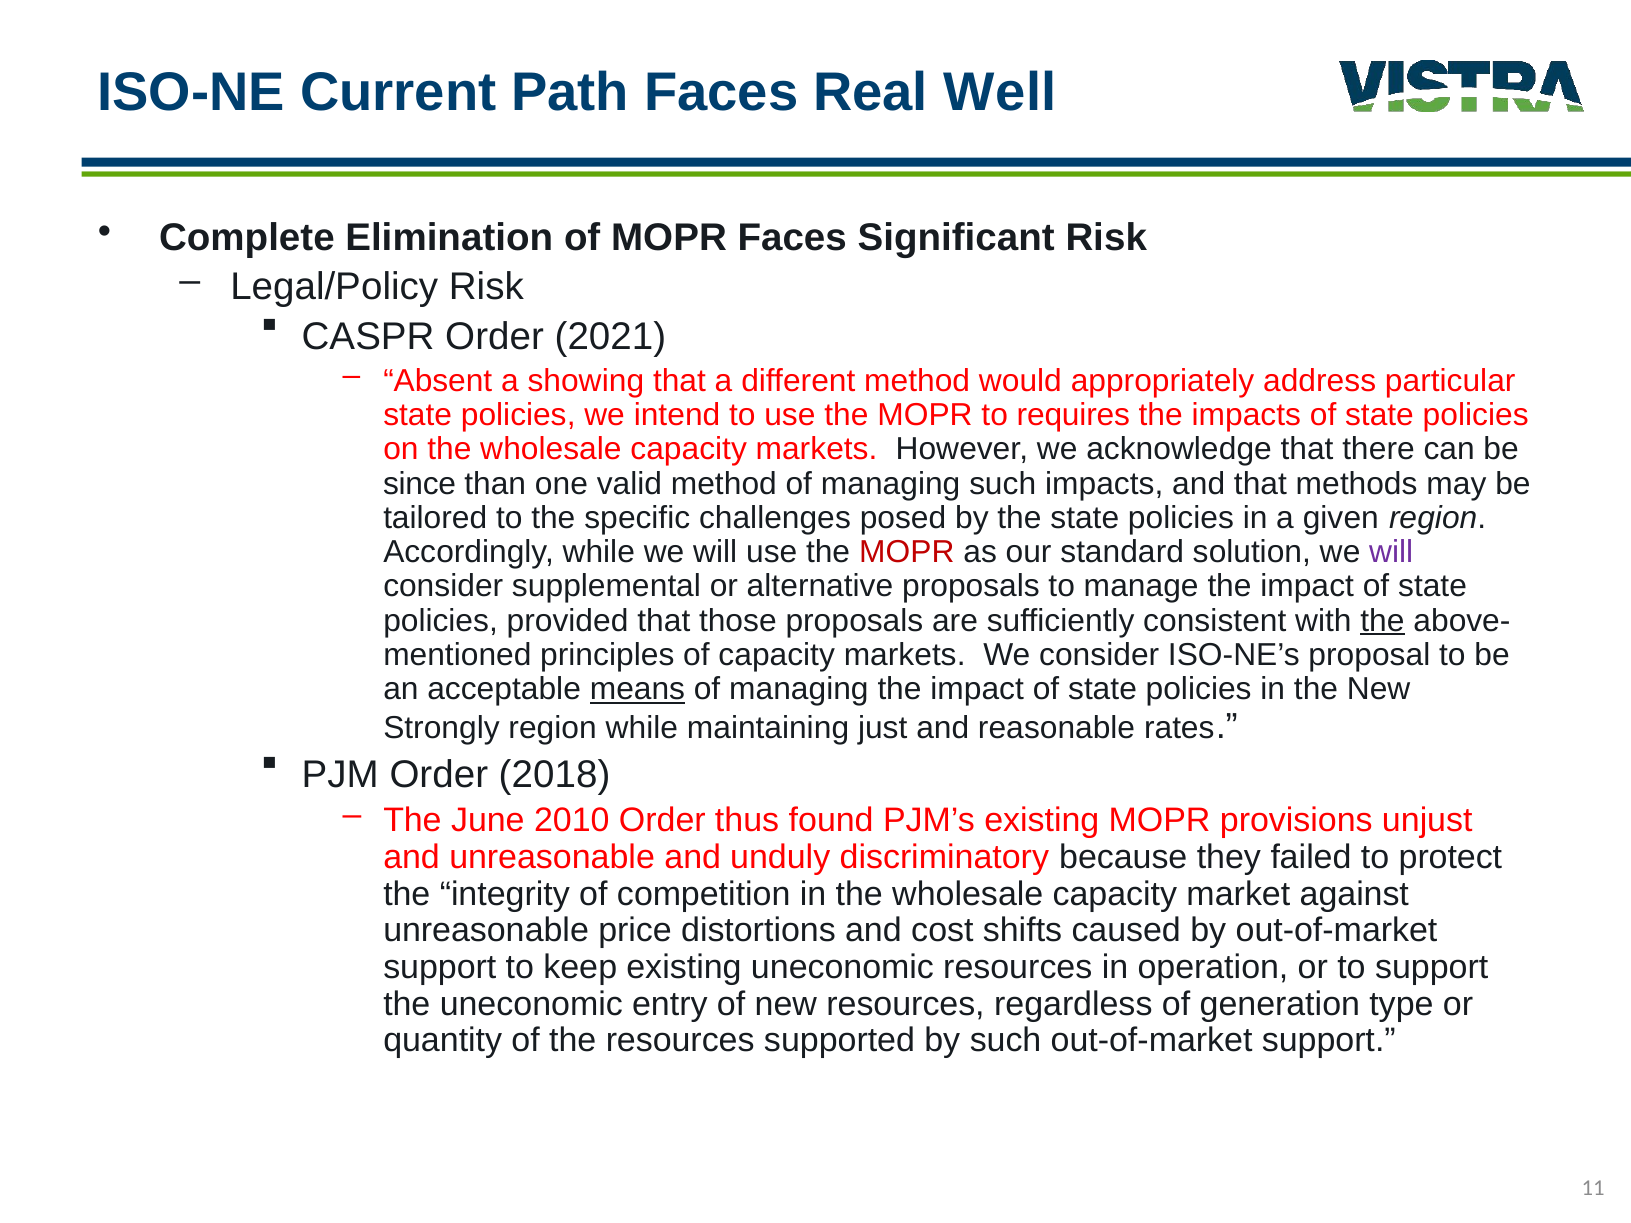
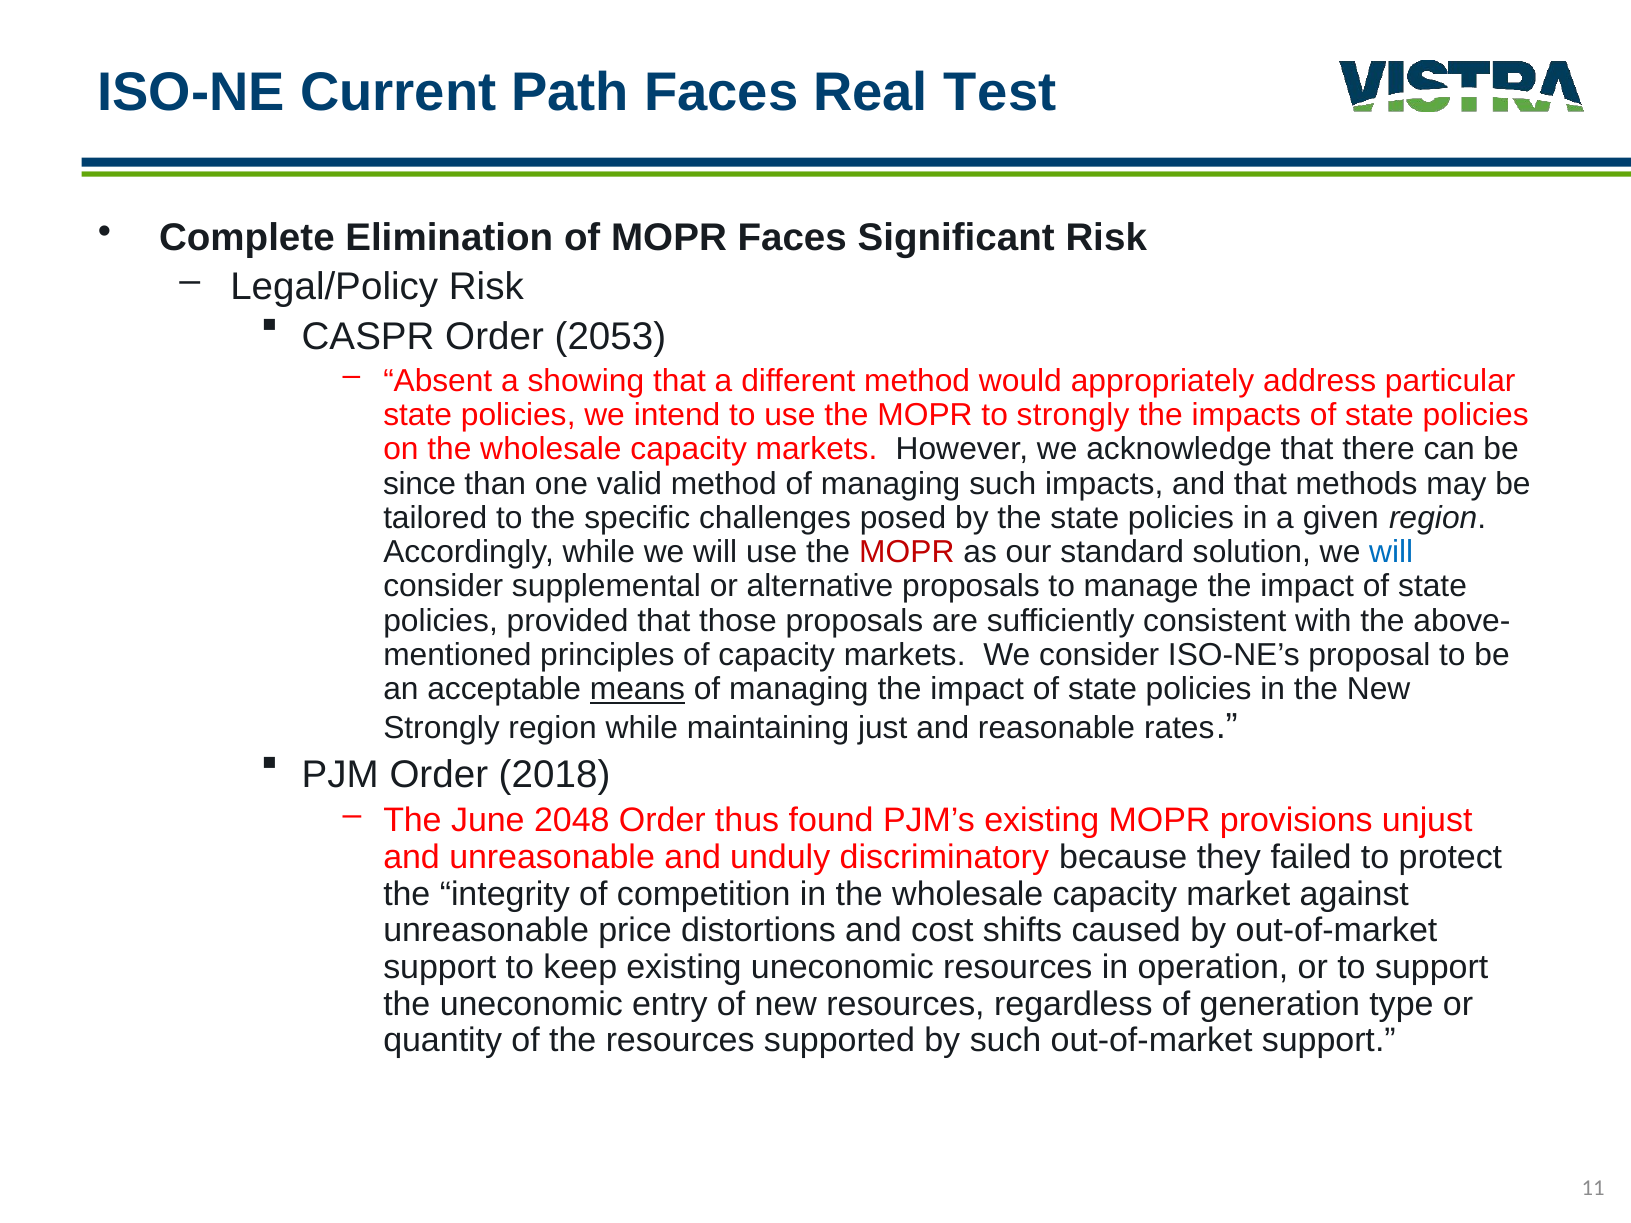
Well: Well -> Test (1000, 93)
2021: 2021 -> 2053 (610, 336)
to requires: requires -> strongly (1073, 415)
will colour: purple -> blue (1391, 552)
the underline: present -> none (1382, 621)
2010: 2010 -> 2048 (572, 821)
